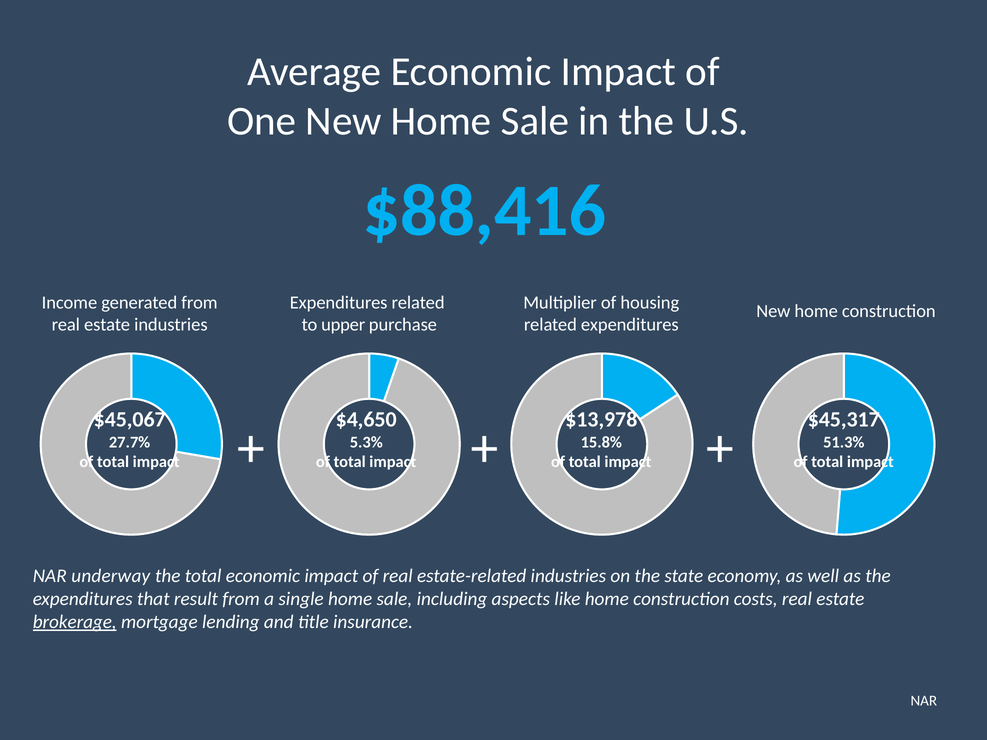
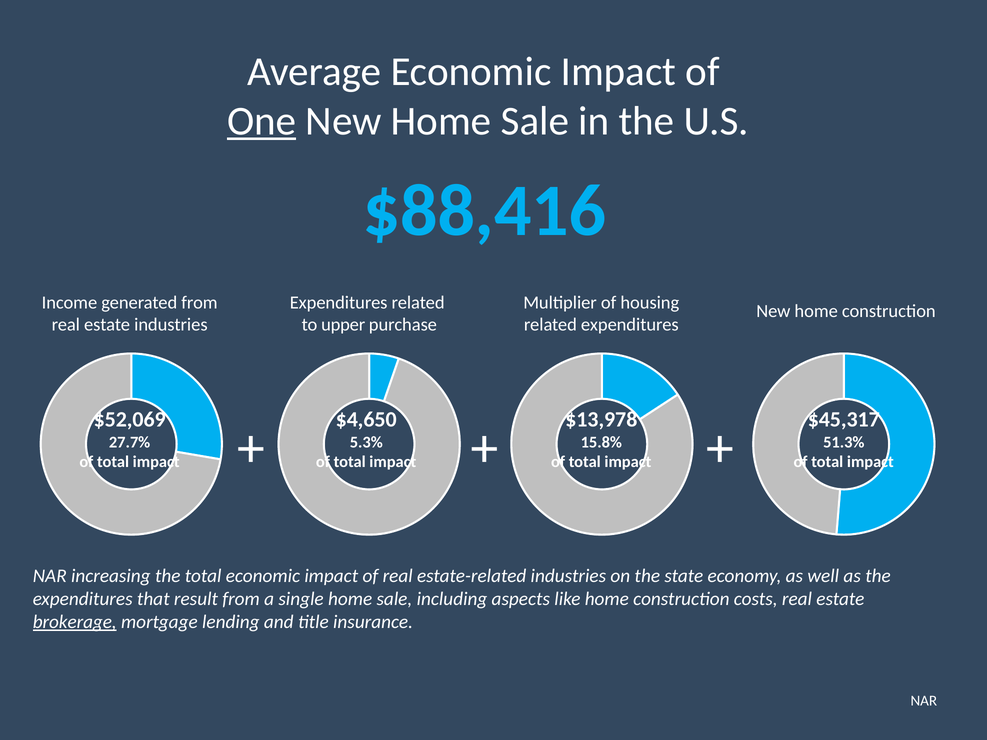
One underline: none -> present (262, 121)
$45,067: $45,067 -> $52,069 (130, 420)
underway: underway -> increasing (111, 576)
